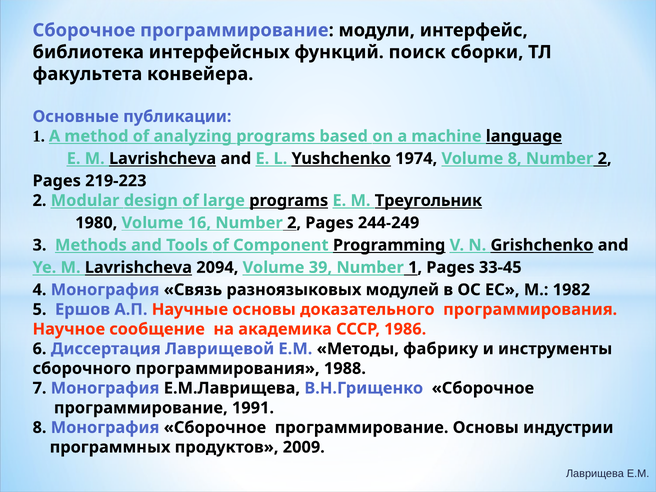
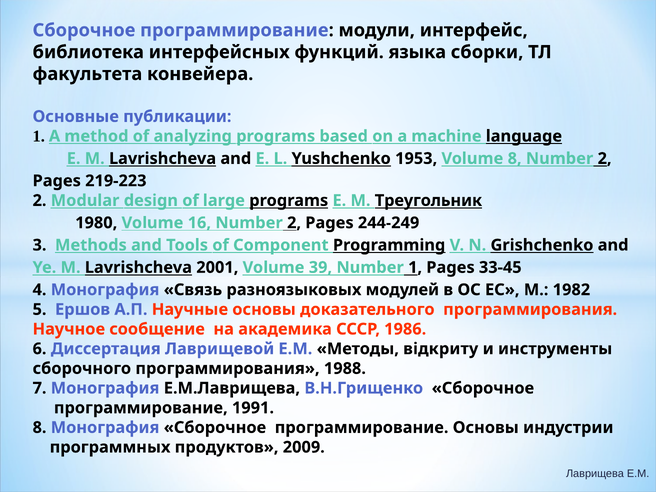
поиск: поиск -> языка (417, 52)
1974: 1974 -> 1953 (416, 159)
2094: 2094 -> 2001 (217, 267)
фабрику: фабрику -> відкриту (441, 349)
